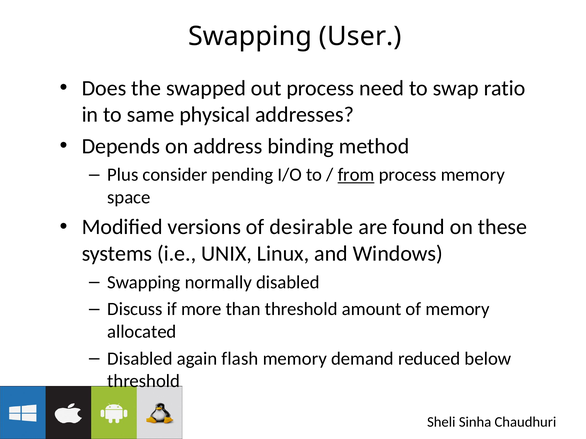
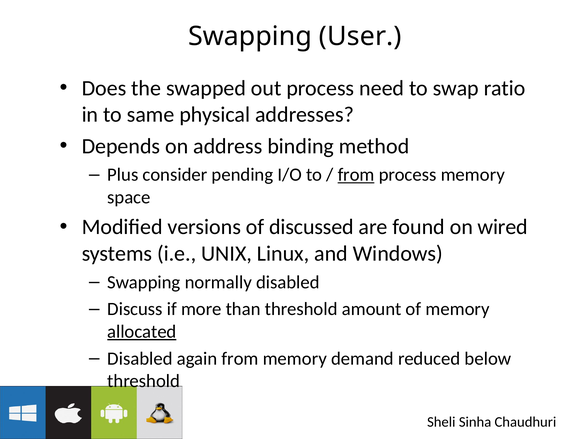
desirable: desirable -> discussed (311, 227)
these: these -> wired (503, 227)
allocated underline: none -> present (142, 332)
again flash: flash -> from (240, 359)
